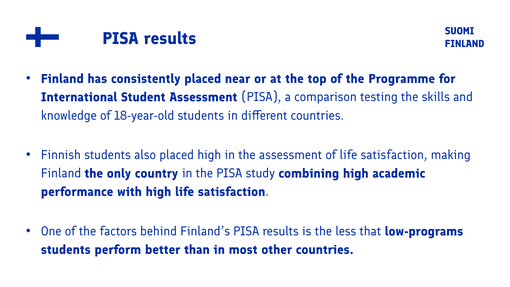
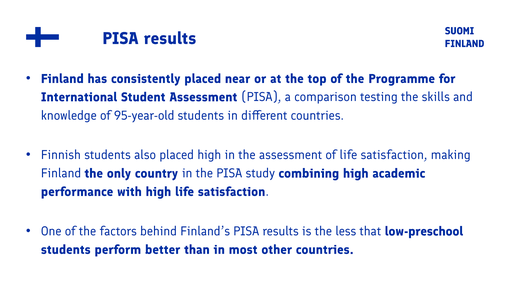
18-year-old: 18-year-old -> 95-year-old (144, 115)
low-programs: low-programs -> low-preschool (424, 231)
